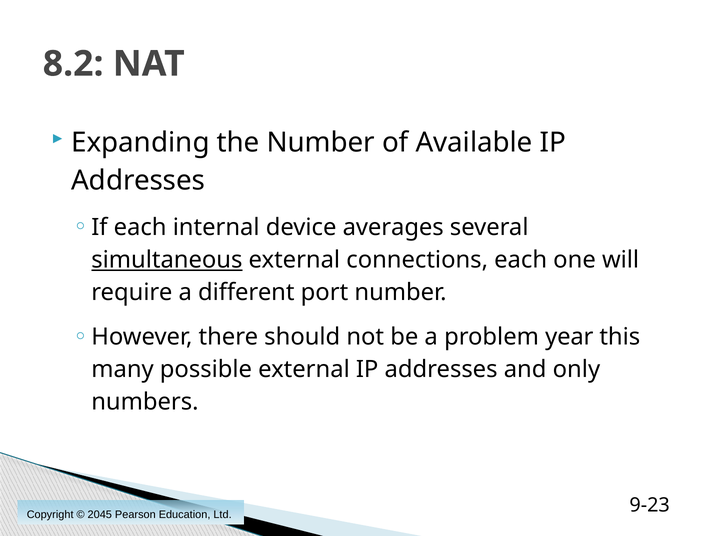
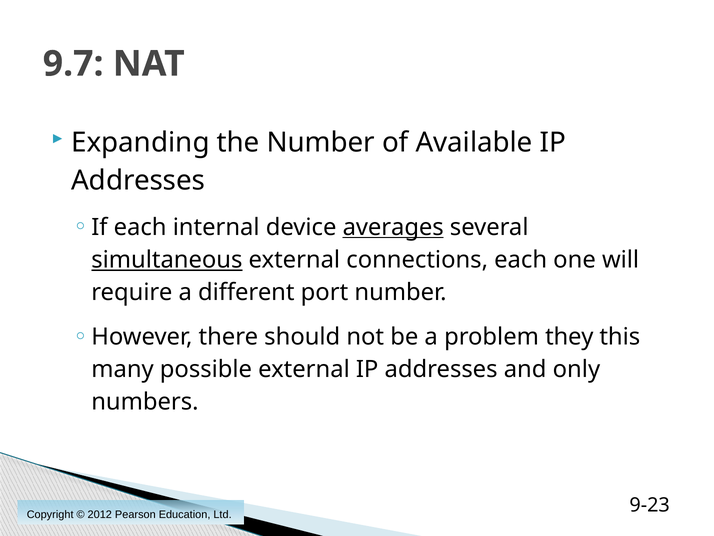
8.2: 8.2 -> 9.7 (73, 64)
averages underline: none -> present (393, 227)
year: year -> they (569, 337)
2045: 2045 -> 2012 (100, 514)
